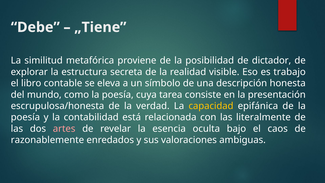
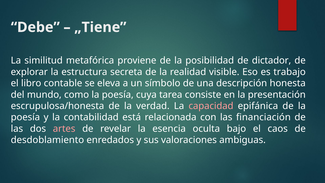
capacidad colour: yellow -> pink (211, 106)
literalmente: literalmente -> financiación (263, 117)
razonablemente: razonablemente -> desdoblamiento (47, 140)
